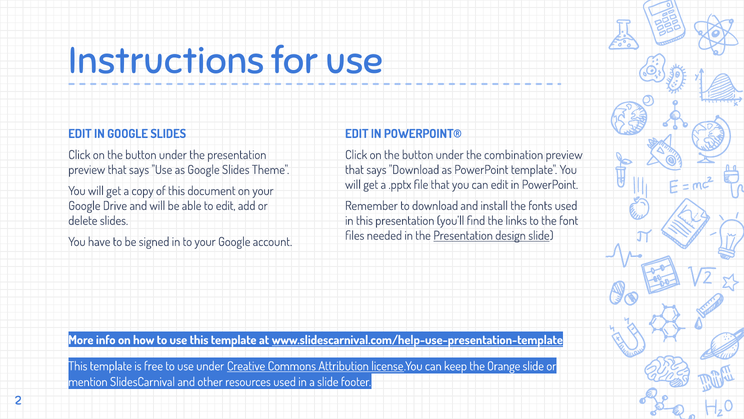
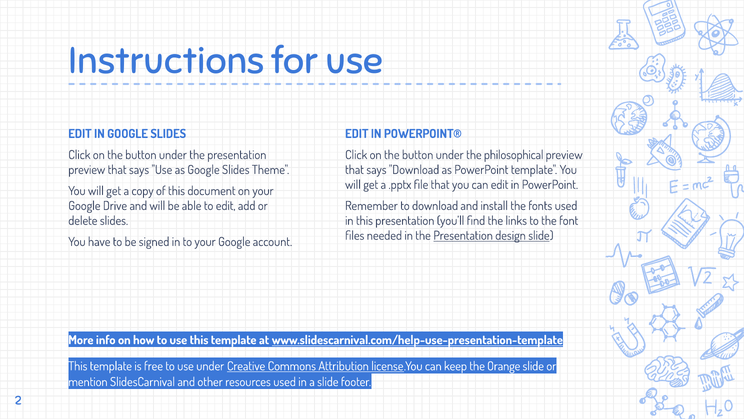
combination: combination -> philosophical (514, 155)
